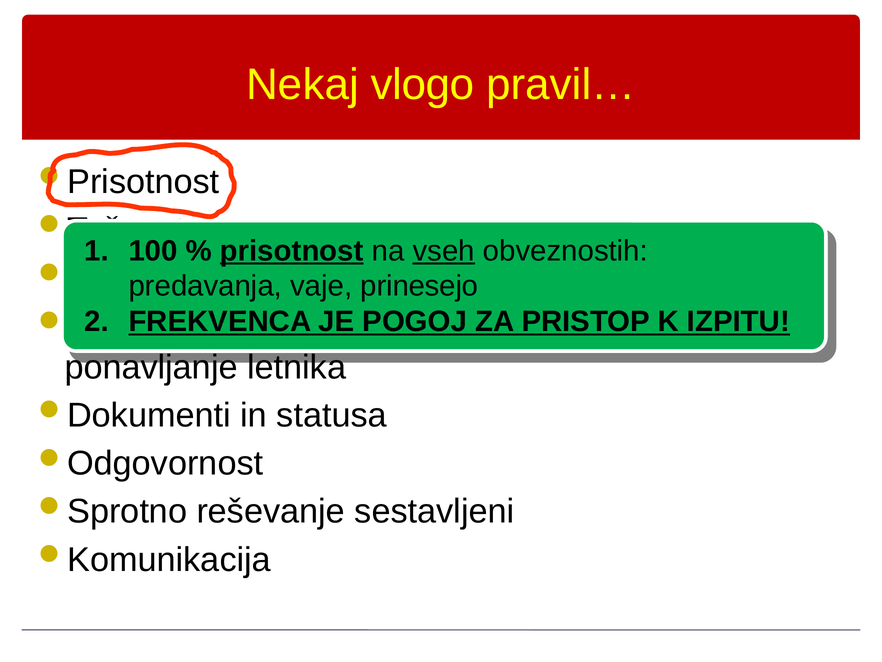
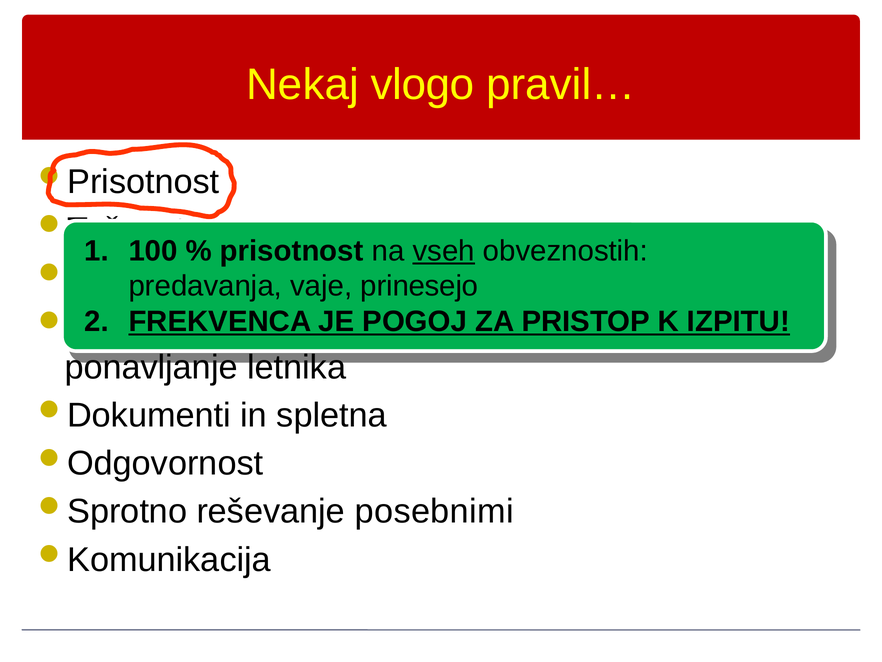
prisotnost underline: present -> none (292, 251)
statusa: statusa -> spletna (332, 415)
sestavljeni: sestavljeni -> posebnimi (434, 511)
